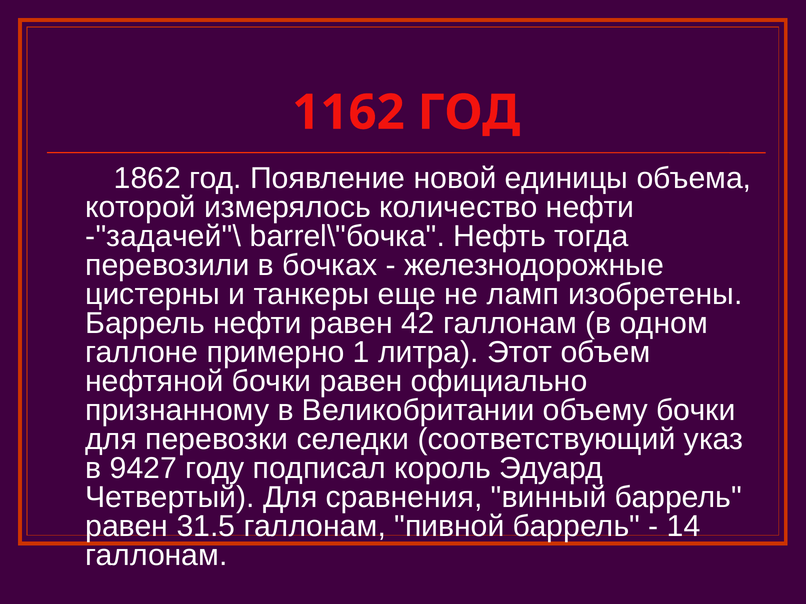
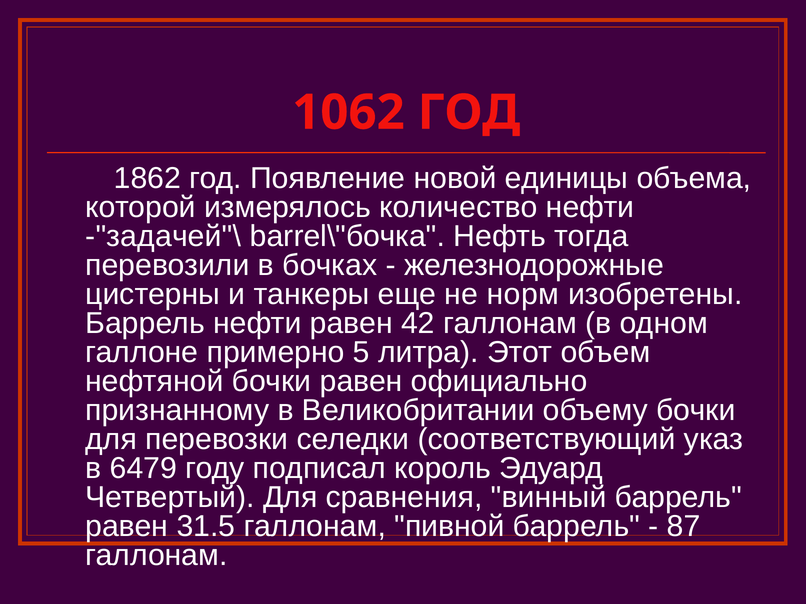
1162: 1162 -> 1062 (348, 113)
ламп: ламп -> норм (523, 295)
1: 1 -> 5 (361, 353)
9427: 9427 -> 6479 (143, 469)
14: 14 -> 87 (684, 527)
